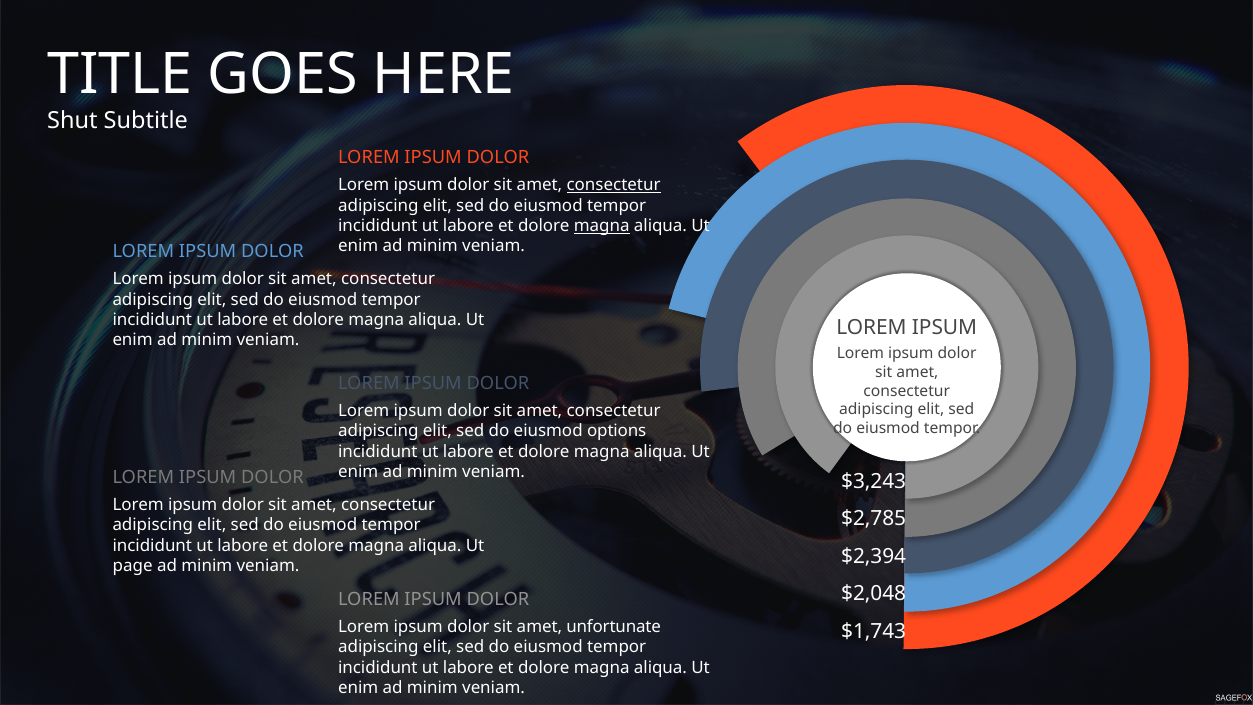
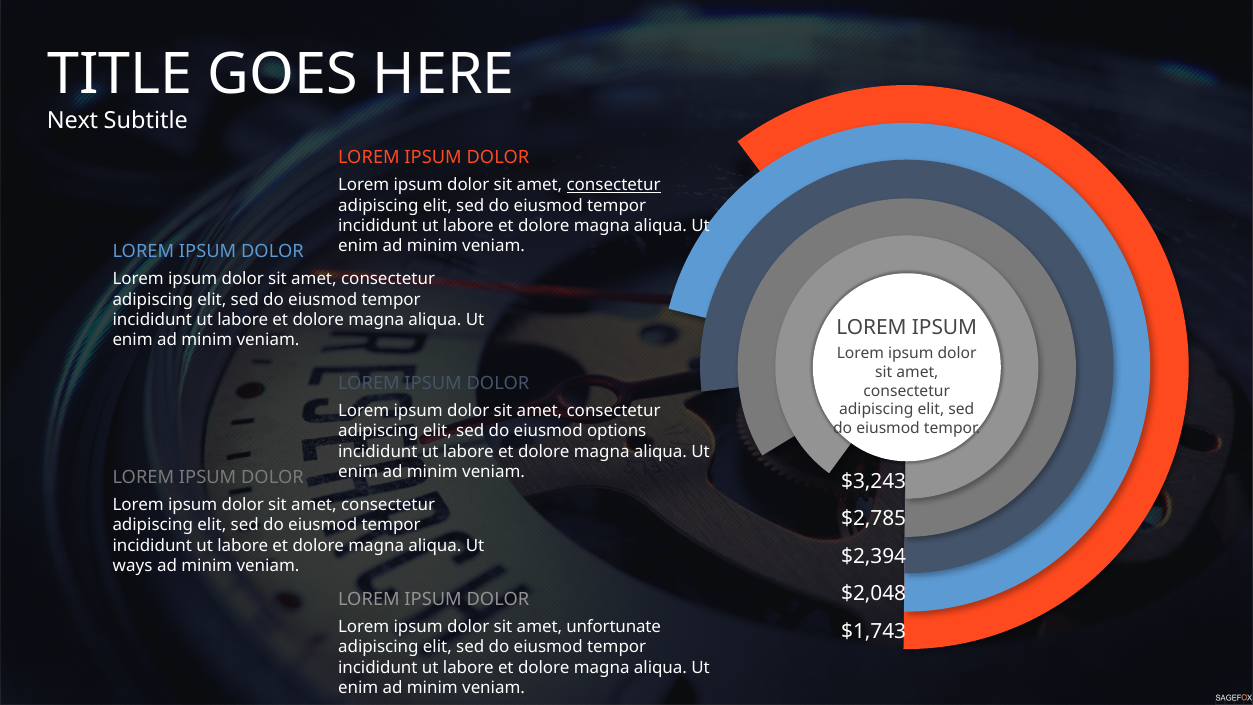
Shut: Shut -> Next (73, 121)
magna underline: present -> none (602, 226)
page: page -> ways (133, 566)
